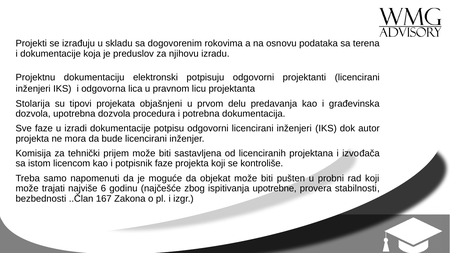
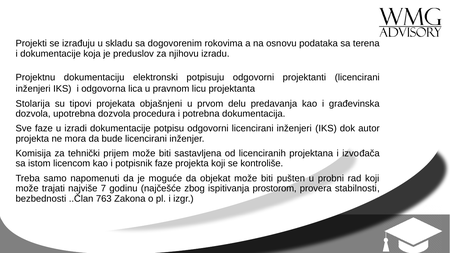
6: 6 -> 7 (103, 189)
upotrebne: upotrebne -> prostorom (275, 189)
167: 167 -> 763 (104, 199)
